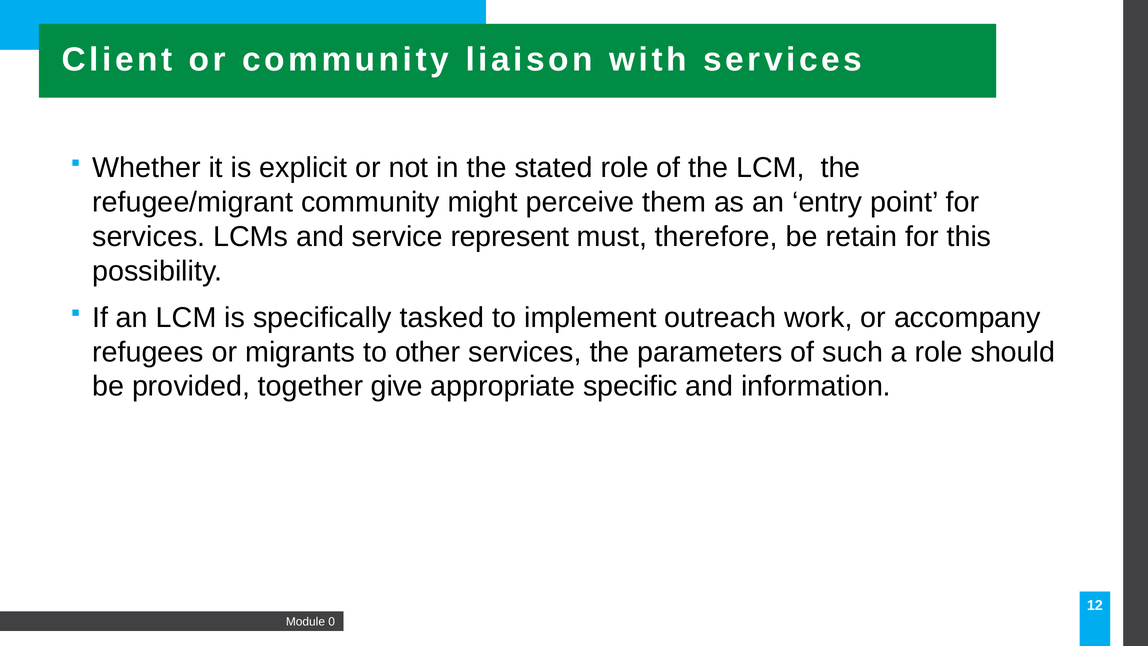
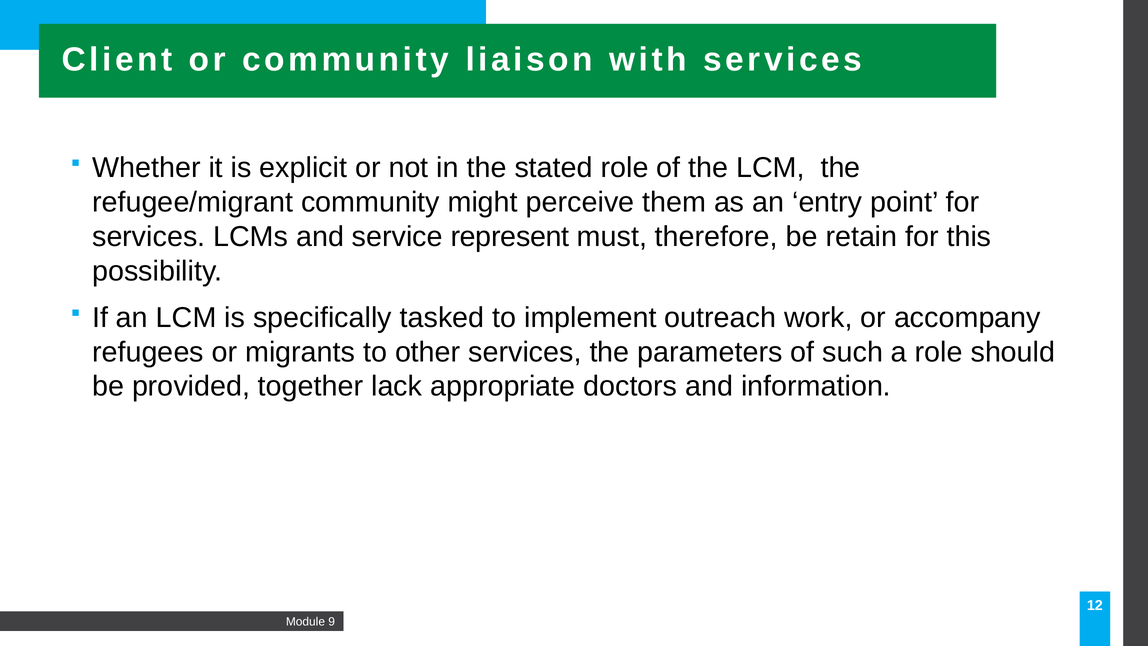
give: give -> lack (397, 386)
specific: specific -> doctors (630, 386)
0: 0 -> 9 (332, 622)
